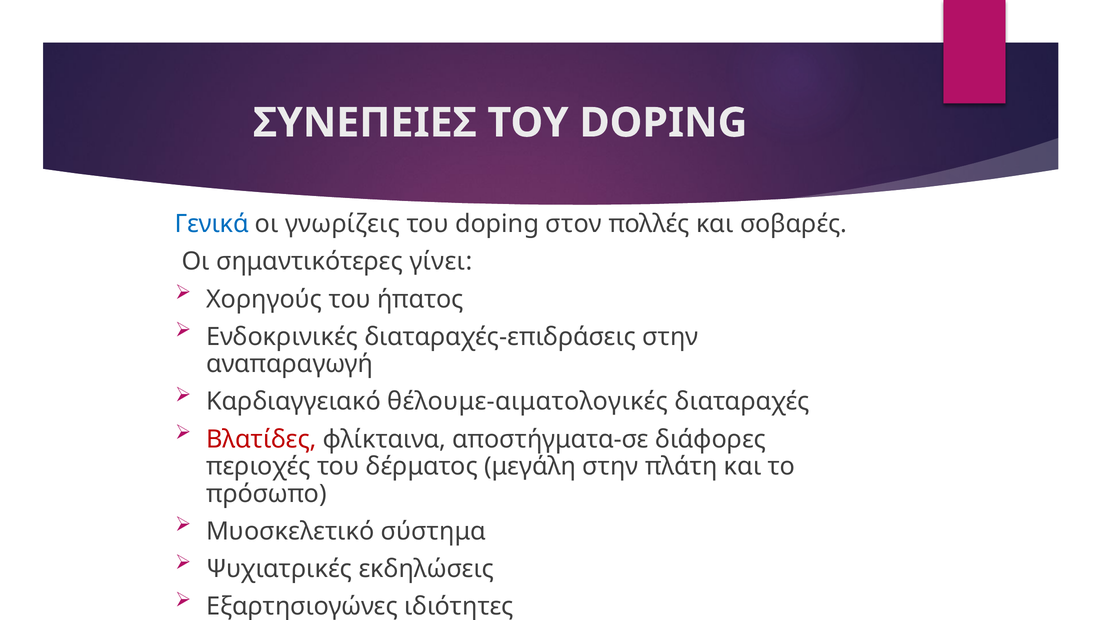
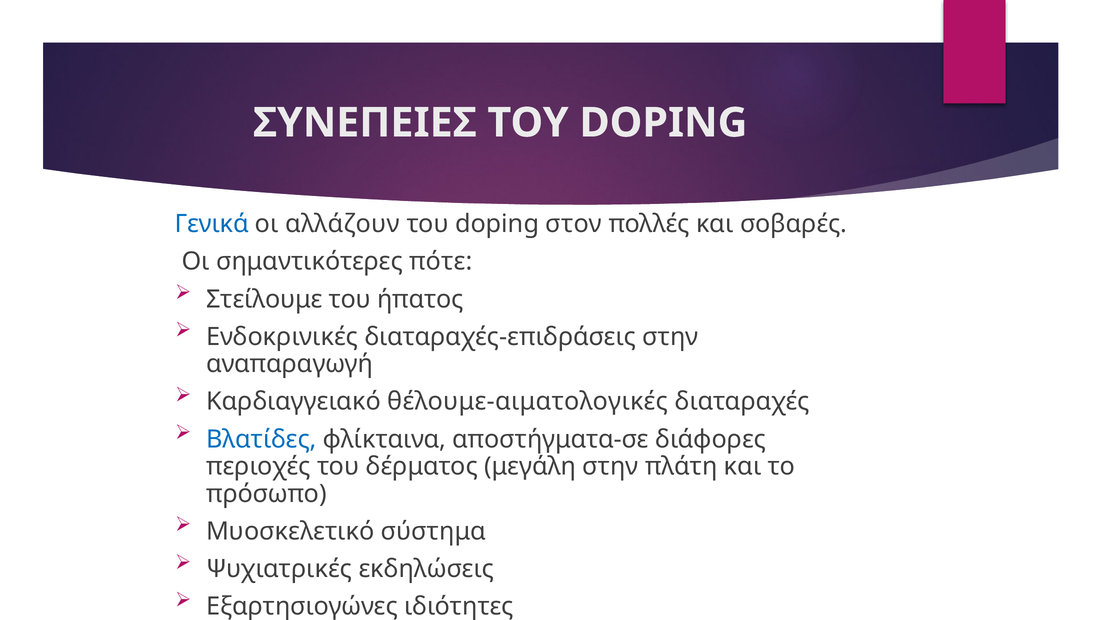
γνωρίζεις: γνωρίζεις -> αλλάζουν (342, 224)
γίνει: γίνει -> πότε (441, 262)
Χορηγούς: Χορηγούς -> Στείλουμε (264, 299)
Βλατίδες colour: red -> blue (261, 439)
